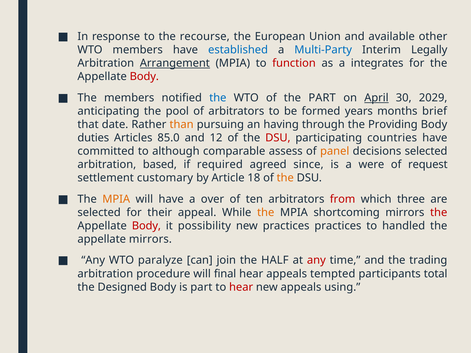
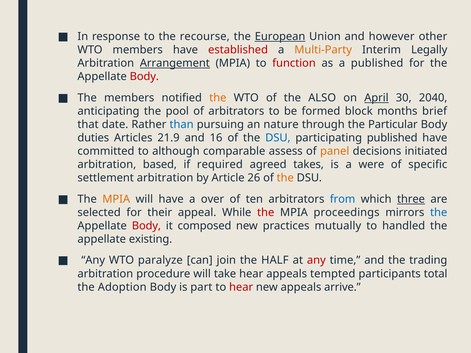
European underline: none -> present (280, 37)
available: available -> however (392, 37)
established colour: blue -> red (238, 50)
Multi-Party colour: blue -> orange (323, 50)
a integrates: integrates -> published (377, 63)
the colour: blue -> orange (218, 98)
the PART: PART -> ALSO (322, 98)
2029: 2029 -> 2040 (433, 98)
years: years -> block (359, 111)
than colour: orange -> blue (182, 125)
having: having -> nature (281, 125)
Providing: Providing -> Particular (393, 125)
85.0: 85.0 -> 21.9 (169, 138)
12: 12 -> 16 (216, 138)
DSU colour: red -> blue (278, 138)
participating countries: countries -> published (392, 138)
decisions selected: selected -> initiated (426, 151)
since: since -> takes (309, 165)
request: request -> specific (428, 165)
settlement customary: customary -> arbitration (165, 178)
18: 18 -> 26 (254, 178)
from colour: red -> blue (343, 199)
three underline: none -> present (411, 199)
the colour: orange -> red (266, 213)
shortcoming: shortcoming -> proceedings (347, 213)
the colour: red -> blue (439, 213)
possibility: possibility -> composed (204, 226)
practices practices: practices -> mutually (338, 226)
appellate mirrors: mirrors -> existing (151, 239)
final: final -> take (225, 274)
Designed: Designed -> Adoption (122, 287)
using: using -> arrive (342, 287)
